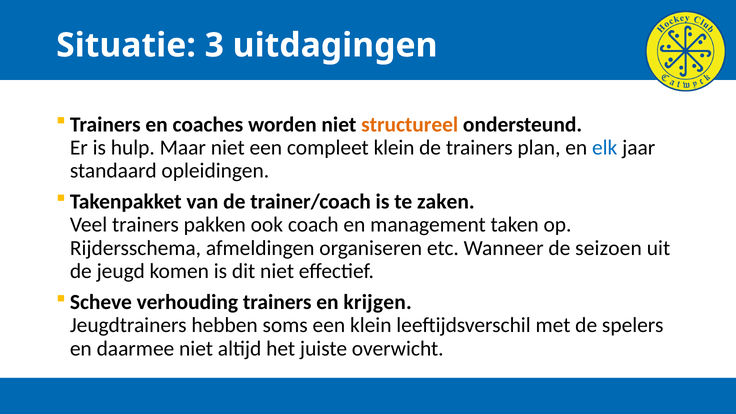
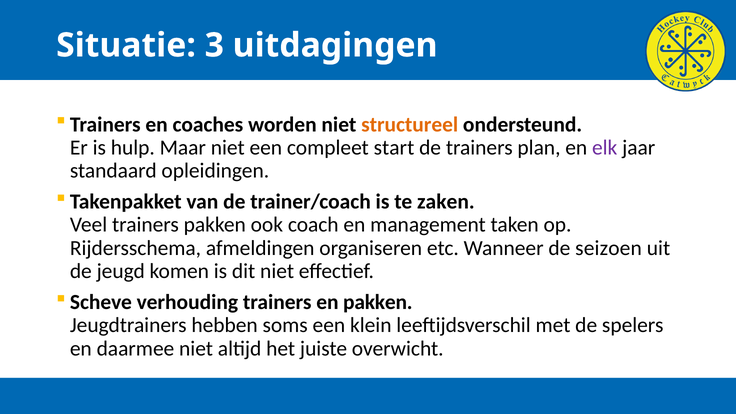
compleet klein: klein -> start (394, 148)
elk colour: blue -> purple (605, 148)
en krijgen: krijgen -> pakken (378, 302)
